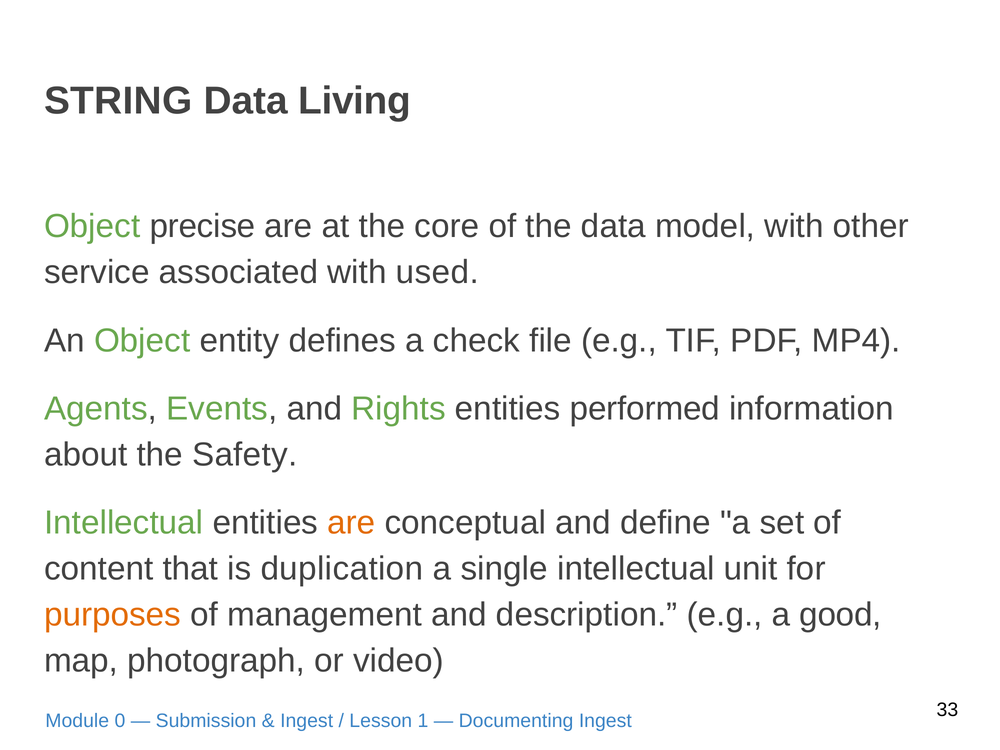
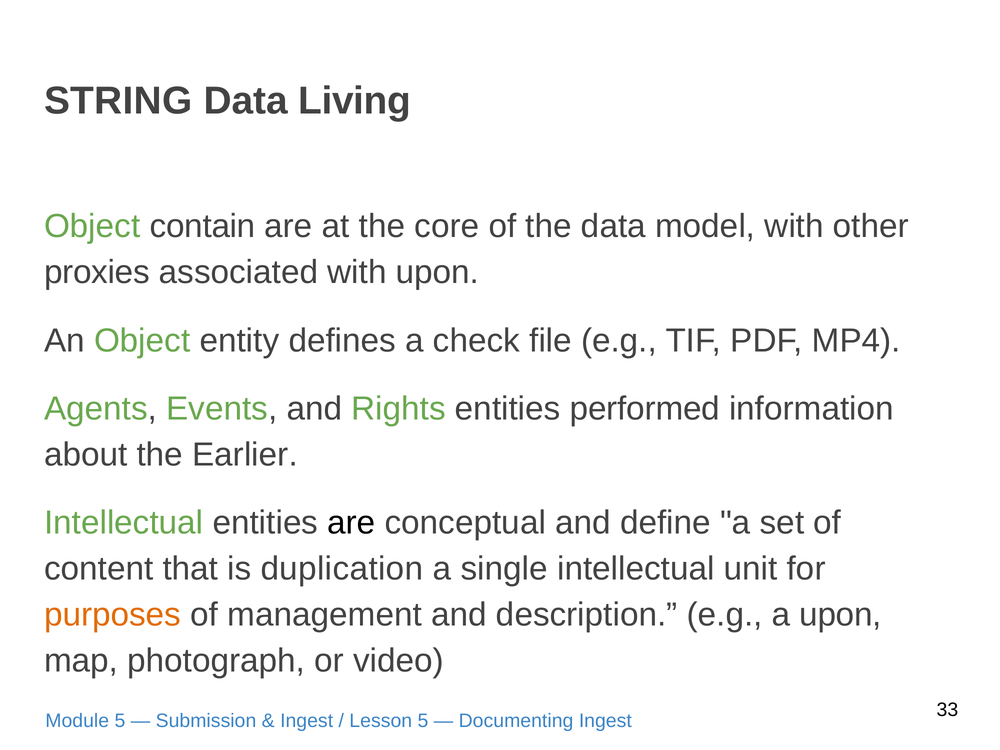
precise: precise -> contain (203, 226)
service: service -> proxies (97, 272)
with used: used -> upon (438, 272)
Safety: Safety -> Earlier (245, 455)
are colour: orange -> black (351, 523)
a good: good -> upon (840, 615)
Module 0: 0 -> 5 (120, 721)
Lesson 1: 1 -> 5 (423, 721)
